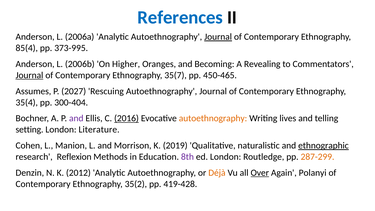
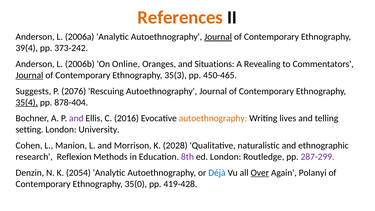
References colour: blue -> orange (180, 18)
85(4: 85(4 -> 39(4 (27, 48)
373-995: 373-995 -> 373-242 (71, 48)
Higher: Higher -> Online (126, 64)
Becoming: Becoming -> Situations (214, 64)
35(7: 35(7 -> 35(3 (176, 75)
Assumes: Assumes -> Suggests (33, 91)
2027: 2027 -> 2076 (74, 91)
35(4 underline: none -> present (27, 102)
300-404: 300-404 -> 878-404 (71, 102)
2016 underline: present -> none (126, 118)
Literature: Literature -> University (99, 130)
2019: 2019 -> 2028 (175, 146)
ethnographic underline: present -> none (323, 146)
287-299 colour: orange -> purple (318, 157)
2012: 2012 -> 2054 (78, 173)
Déjà colour: orange -> blue (217, 173)
35(2: 35(2 -> 35(0 (136, 184)
